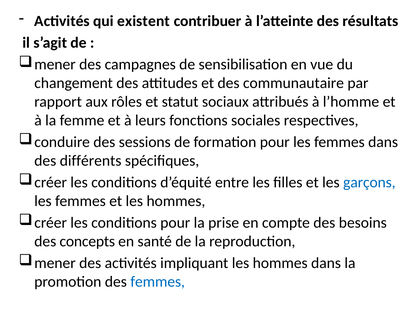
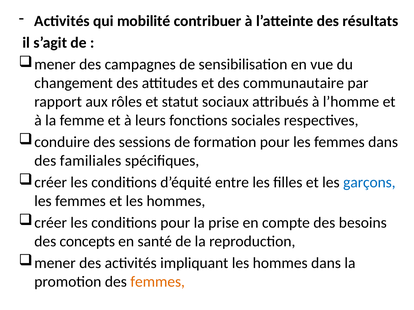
existent: existent -> mobilité (144, 21)
différents: différents -> familiales (91, 161)
femmes colour: blue -> orange (158, 282)
